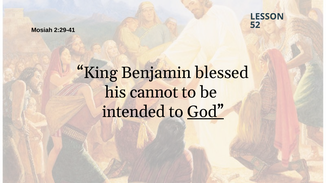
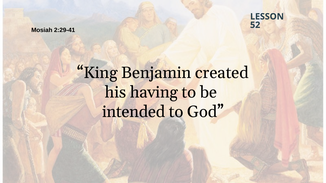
blessed: blessed -> created (222, 73)
cannot: cannot -> having (154, 92)
God underline: present -> none (206, 112)
